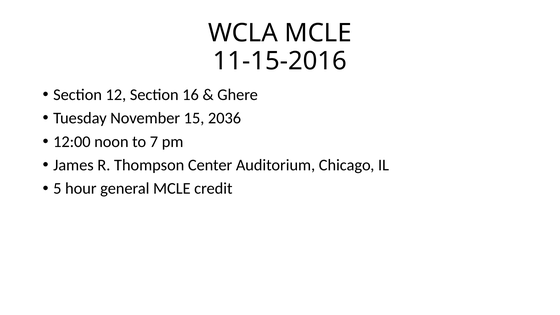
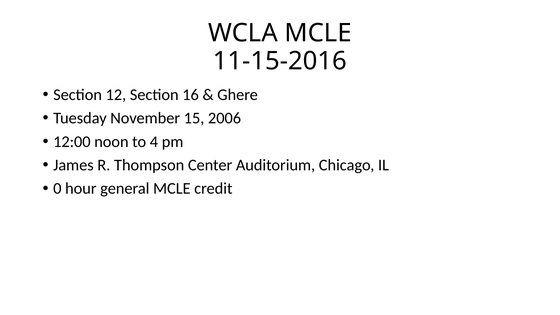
2036: 2036 -> 2006 (225, 118)
7: 7 -> 4 (154, 142)
5: 5 -> 0 (57, 189)
